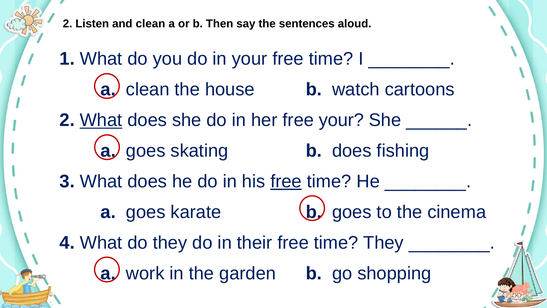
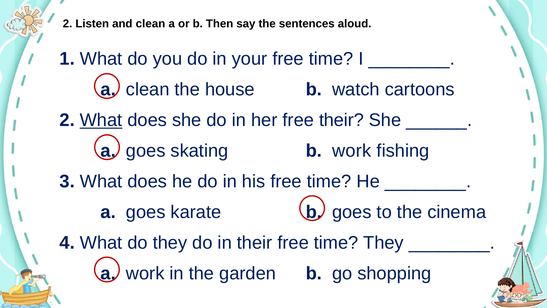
free your: your -> their (341, 120)
b does: does -> work (352, 151)
free underline: present -> none (286, 181)
